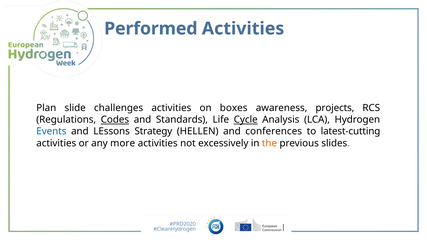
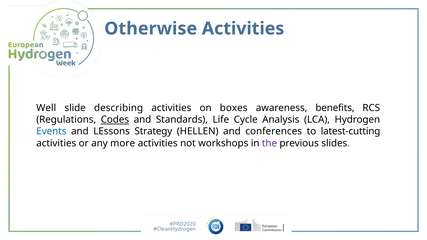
Performed: Performed -> Otherwise (151, 29)
Plan: Plan -> Well (46, 108)
challenges: challenges -> describing (119, 108)
projects: projects -> benefits (335, 108)
Cycle underline: present -> none (246, 120)
excessively: excessively -> workshops (223, 143)
the colour: orange -> purple (270, 143)
